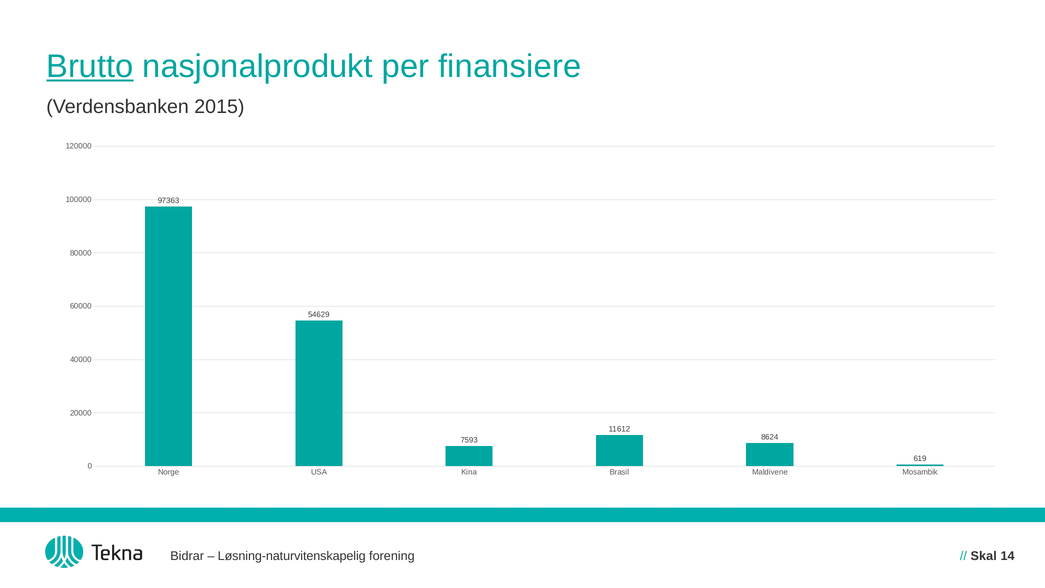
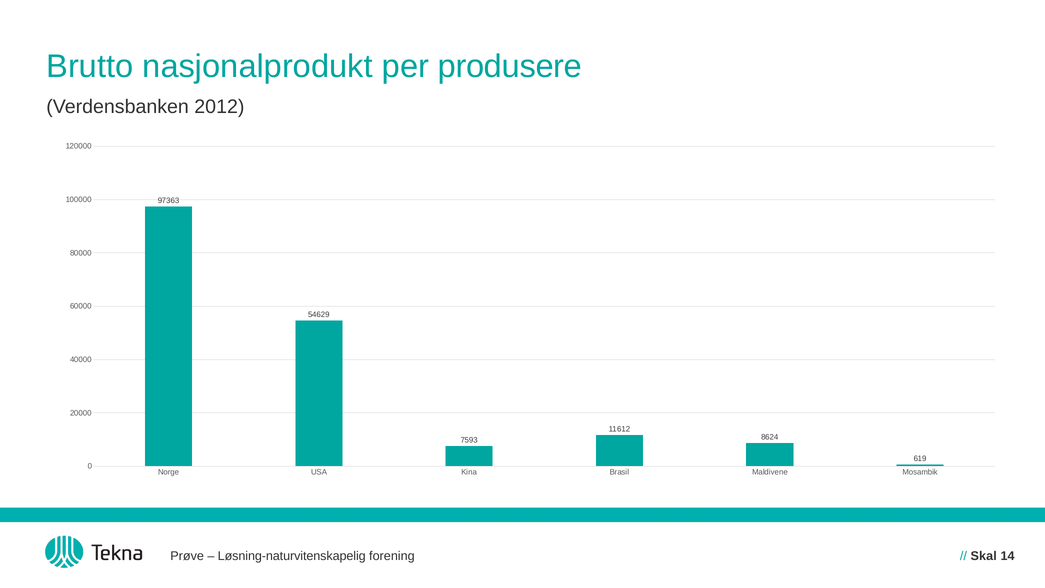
Brutto underline: present -> none (90, 67)
finansiere: finansiere -> produsere (510, 67)
2015: 2015 -> 2012 (219, 107)
Bidrar: Bidrar -> Prøve (187, 556)
